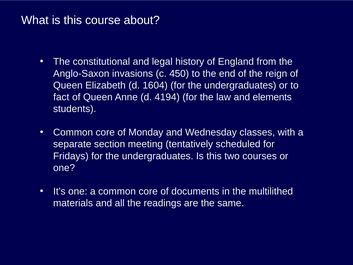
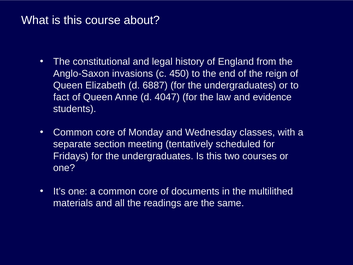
1604: 1604 -> 6887 (155, 85)
4194: 4194 -> 4047 (167, 97)
elements: elements -> evidence (272, 97)
